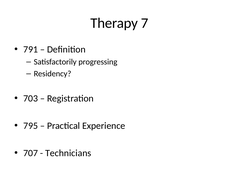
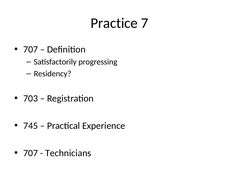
Therapy: Therapy -> Practice (114, 23)
791: 791 -> 707 (31, 49)
795: 795 -> 745 (31, 126)
